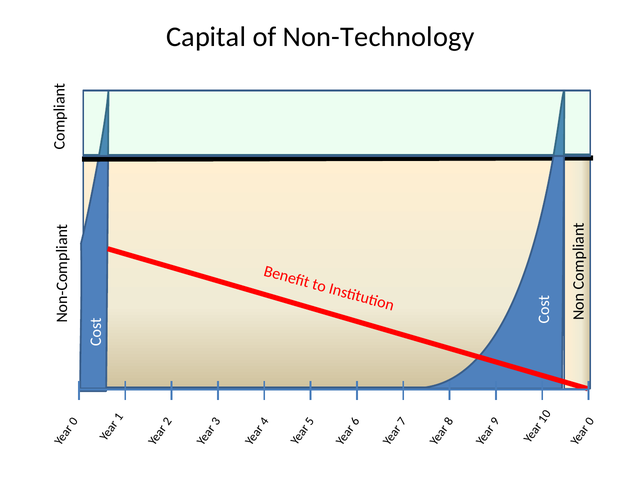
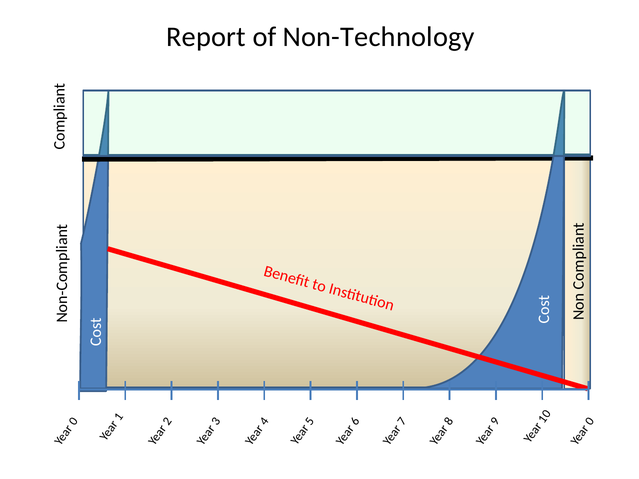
Capital: Capital -> Report (206, 37)
